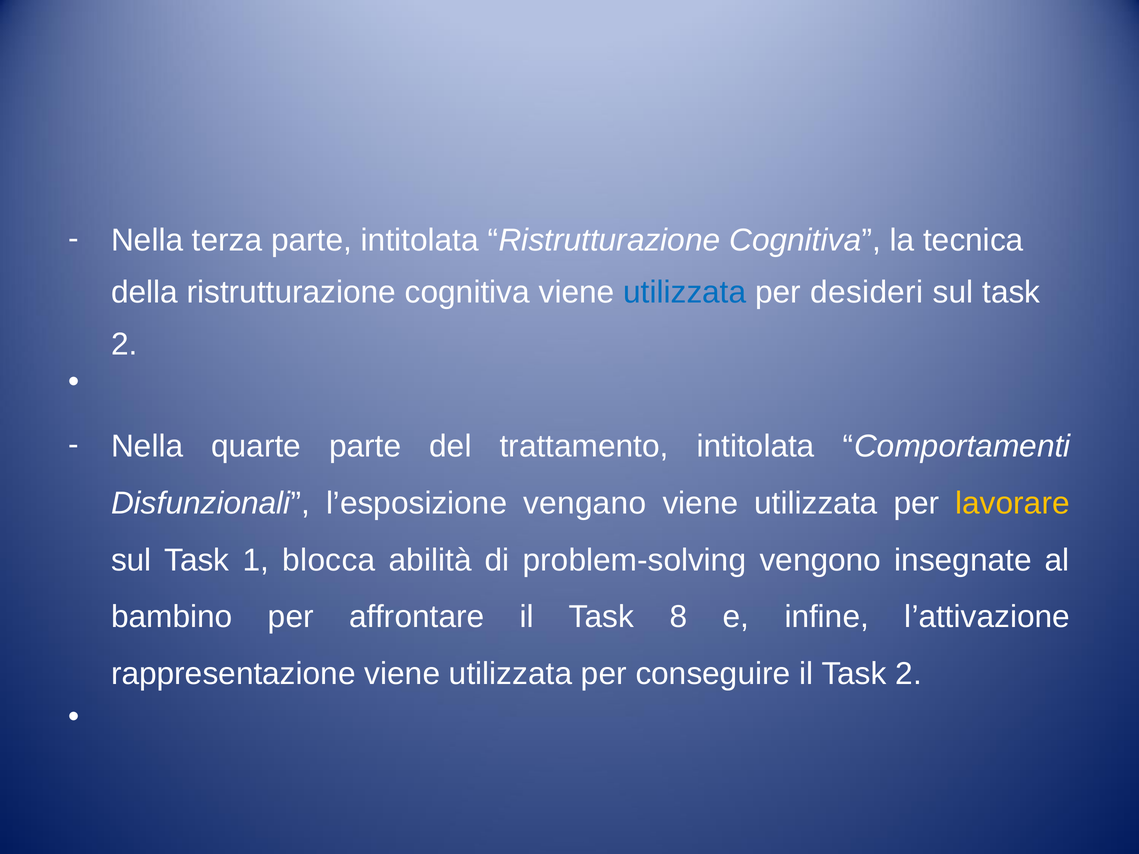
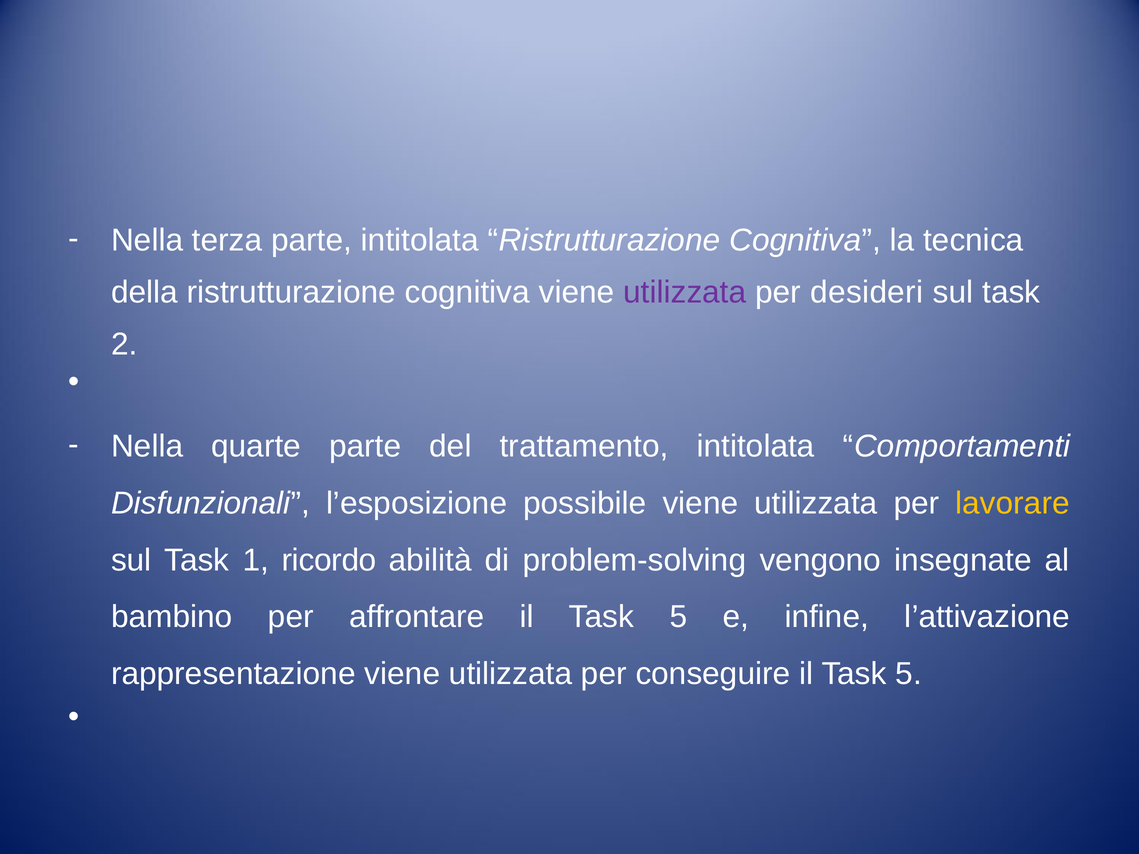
utilizzata colour: blue -> purple (685, 292)
vengano: vengano -> possibile (585, 503)
blocca: blocca -> ricordo (329, 560)
affrontare il Task 8: 8 -> 5 (678, 617)
conseguire il Task 2: 2 -> 5 (909, 674)
